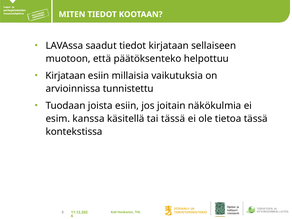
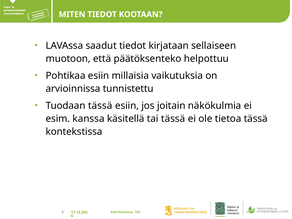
Kirjataan: Kirjataan -> Pohtikaa (66, 76)
Tuodaan joista: joista -> tässä (100, 106)
